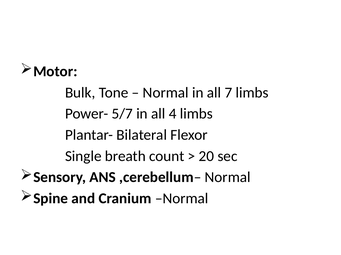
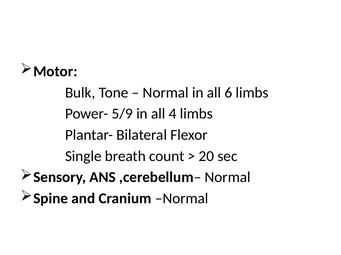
7: 7 -> 6 (228, 93)
5/7: 5/7 -> 5/9 (122, 114)
